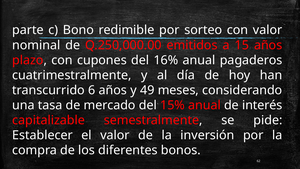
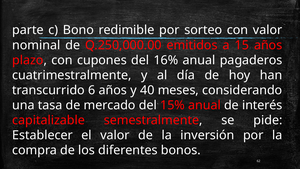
49: 49 -> 40 (147, 90)
